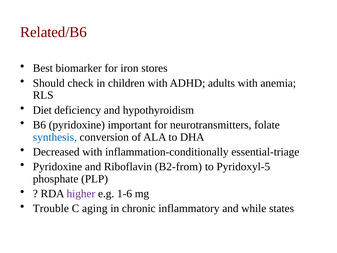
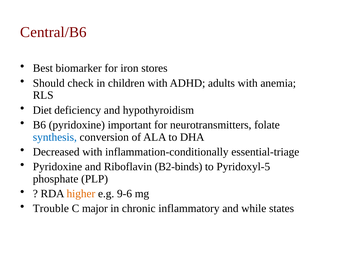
Related/B6: Related/B6 -> Central/B6 (53, 32)
B2-from: B2-from -> B2-binds (179, 167)
higher colour: purple -> orange (81, 193)
1-6: 1-6 -> 9-6 (125, 193)
aging: aging -> major (95, 208)
